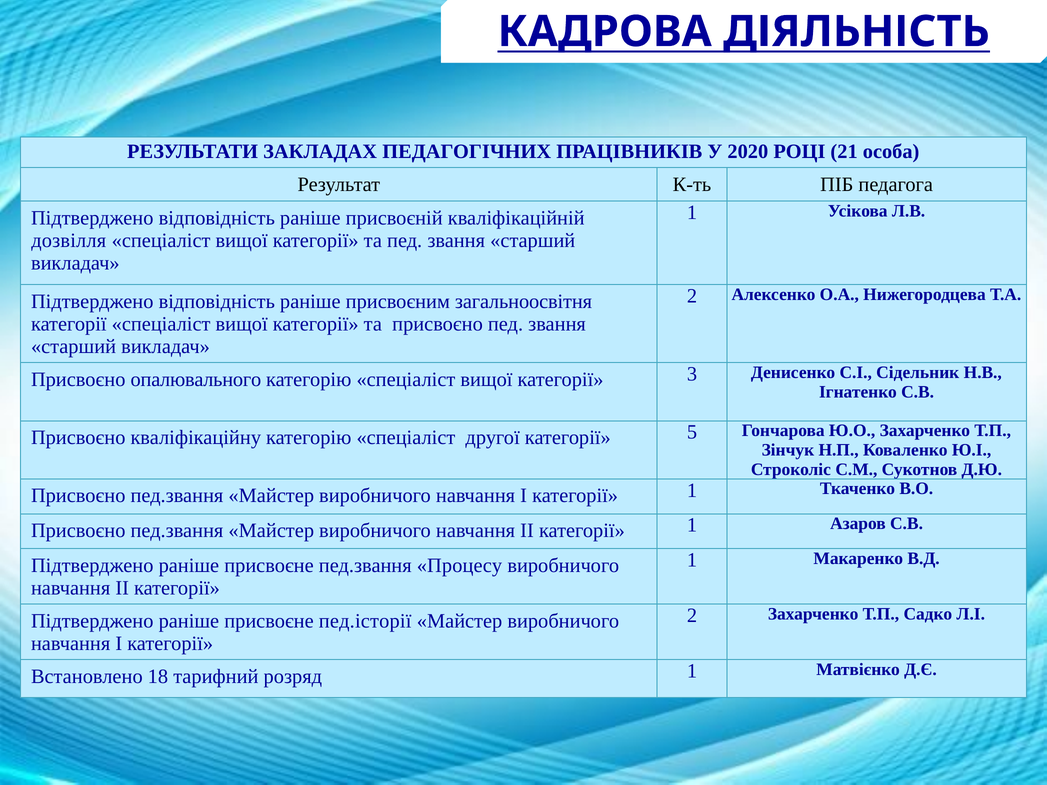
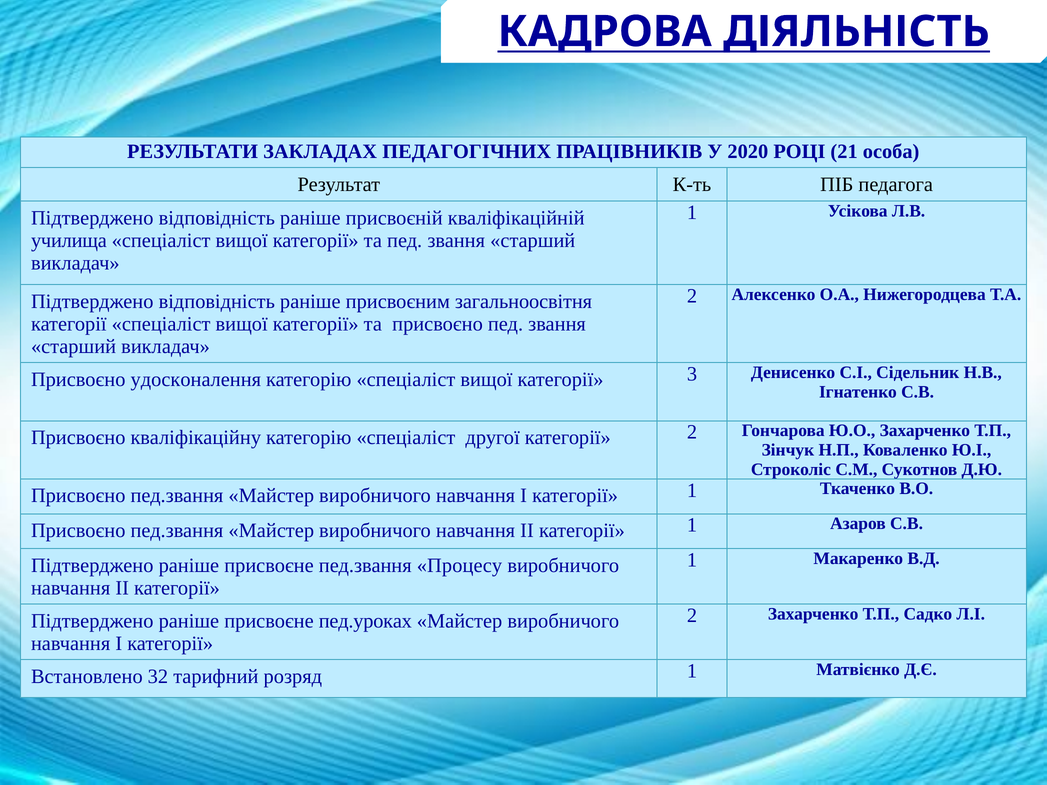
дозвілля: дозвілля -> училища (69, 240)
опалювального: опалювального -> удосконалення (196, 379)
другої категорії 5: 5 -> 2 (692, 432)
пед.історії: пед.історії -> пед.уроках (365, 621)
18: 18 -> 32 (158, 677)
